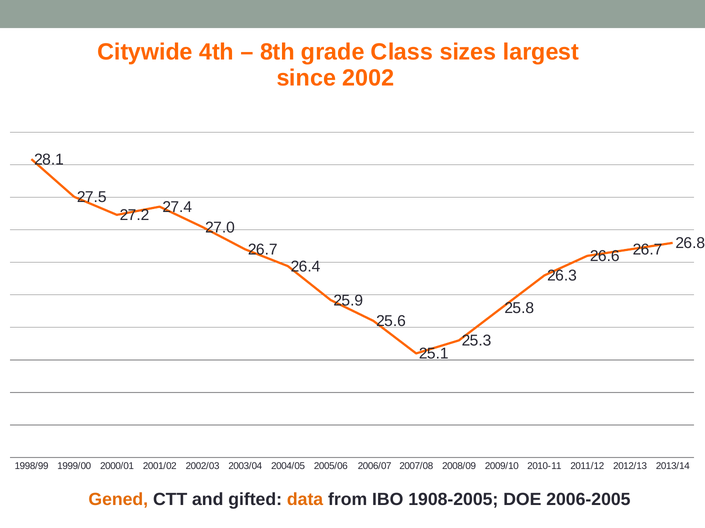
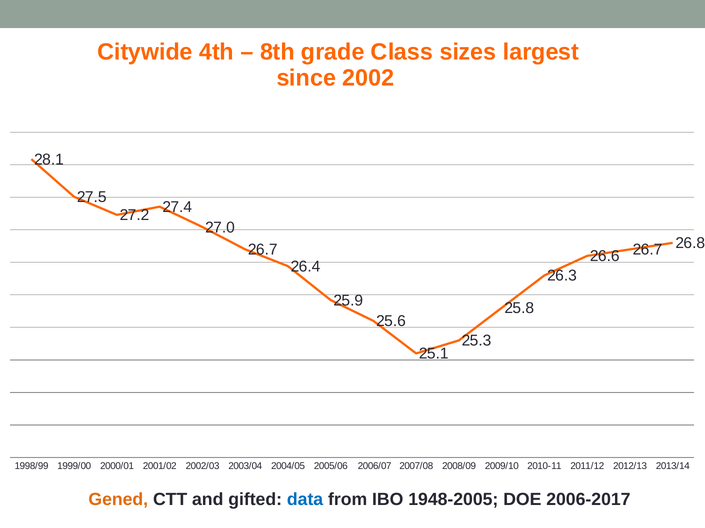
data colour: orange -> blue (305, 500)
1908-2005: 1908-2005 -> 1948-2005 (453, 500)
2006-2005: 2006-2005 -> 2006-2017 (588, 500)
